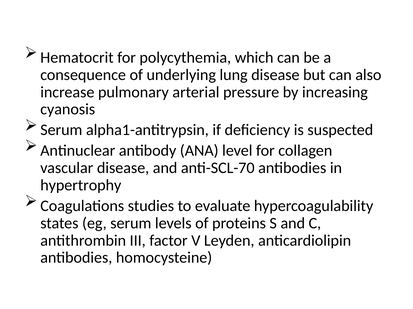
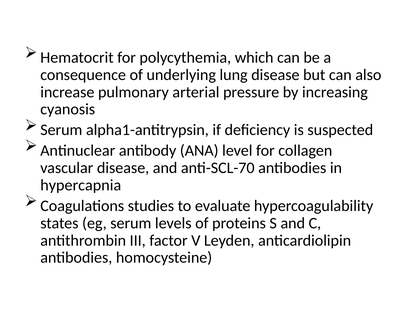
hypertrophy: hypertrophy -> hypercapnia (81, 186)
